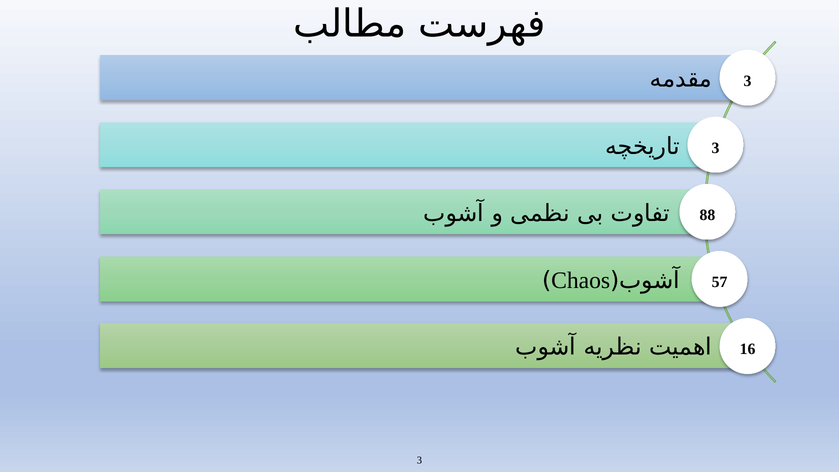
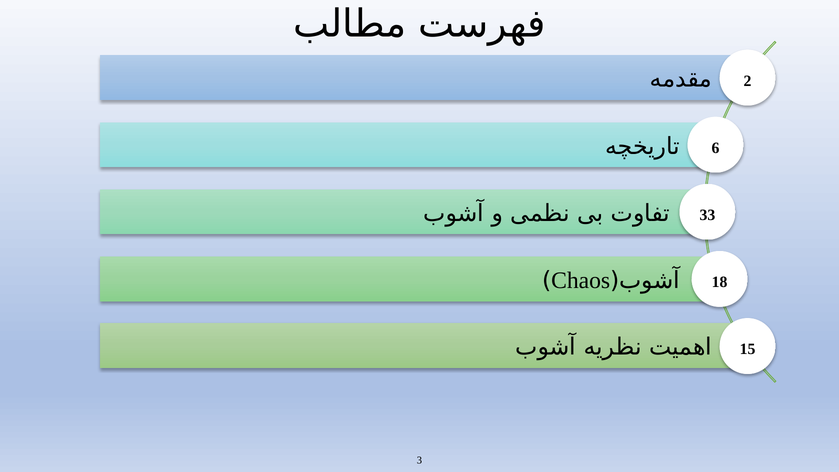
3: 3 -> 2 (748, 81)
3: 3 -> 6 (715, 148)
88: 88 -> 33 (707, 215)
57: 57 -> 18 (720, 282)
16: 16 -> 15 (748, 349)
